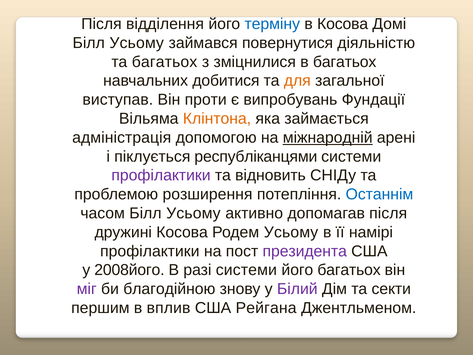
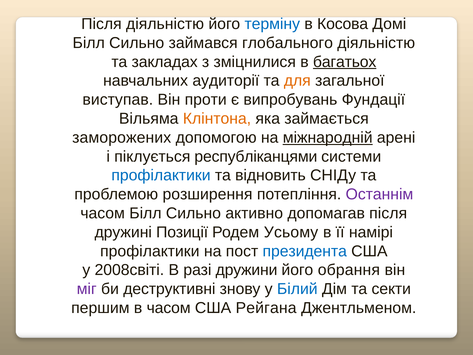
Після відділення: відділення -> діяльністю (165, 24)
Усьому: Усьому -> Сильно (137, 43)
повернутися: повернутися -> глобального (288, 43)
та багатьох: багатьох -> закладах (165, 62)
багатьох underline: none -> present (345, 62)
добитися: добитися -> аудиторії (226, 81)
адміністрація: адміністрація -> заморожених (122, 137)
профілактики colour: purple -> blue (161, 175)
Останнім colour: blue -> purple (379, 194)
часом Білл Усьому: Усьому -> Сильно (193, 213)
дружині Косова: Косова -> Позиції (182, 232)
президента colour: purple -> blue (305, 251)
2008його: 2008його -> 2008світі (129, 270)
разі системи: системи -> дружини (247, 270)
його багатьох: багатьох -> обрання (349, 270)
благодійною: благодійною -> деструктивні (169, 289)
Білий colour: purple -> blue (297, 289)
в вплив: вплив -> часом (169, 308)
